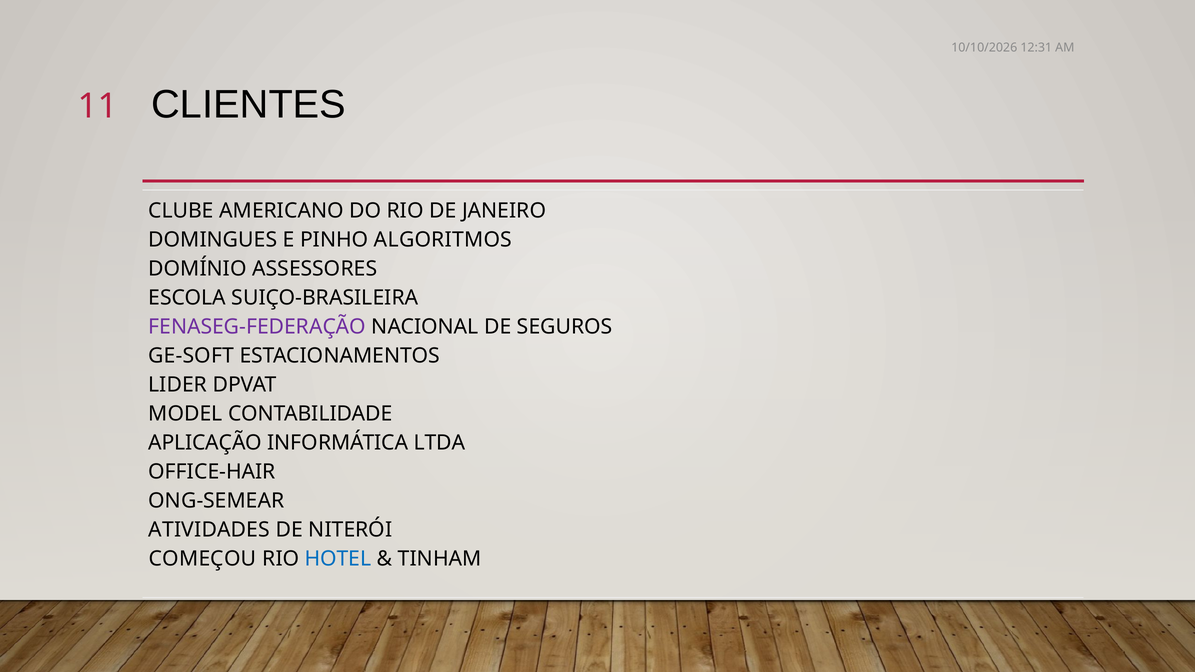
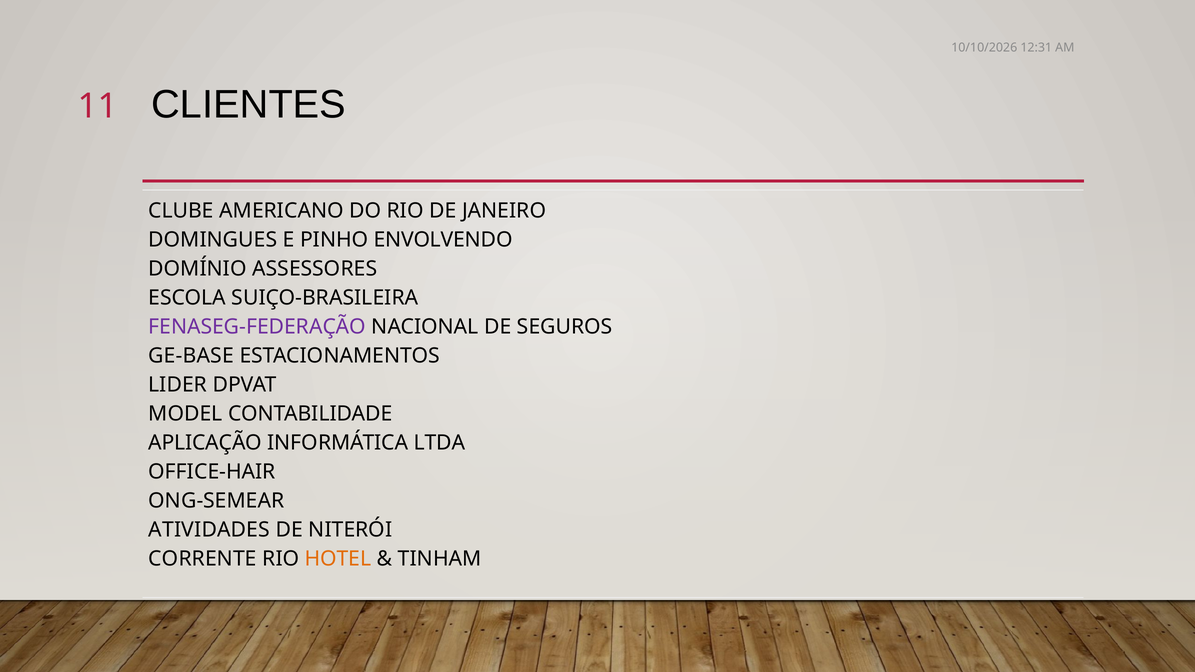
ALGORITMOS: ALGORITMOS -> ENVOLVENDO (443, 240)
GE-SOFT: GE-SOFT -> GE-BASE (191, 356)
COMEÇOU: COMEÇOU -> CORRENTE (203, 559)
HOTEL colour: blue -> orange (338, 559)
